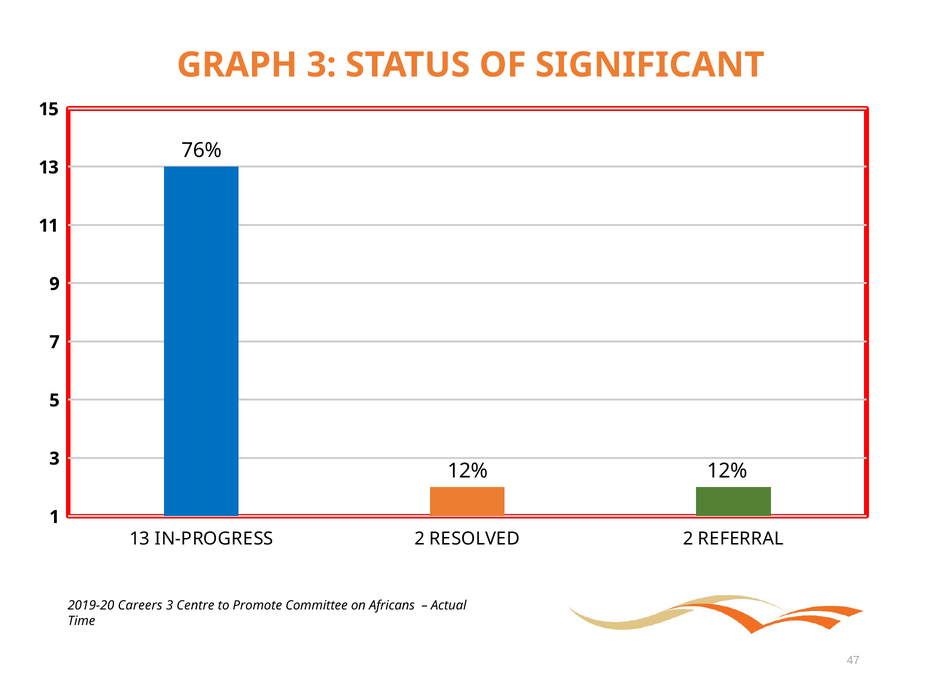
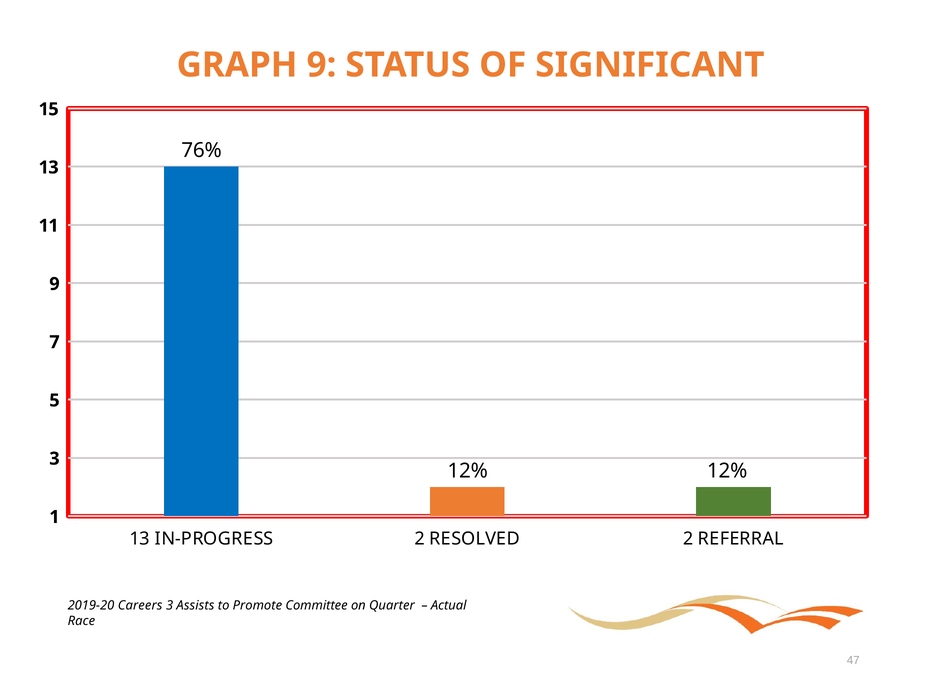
GRAPH 3: 3 -> 9 (321, 65)
Centre: Centre -> Assists (195, 606)
Africans: Africans -> Quarter (392, 606)
Time: Time -> Race (81, 622)
